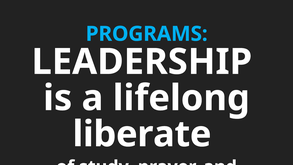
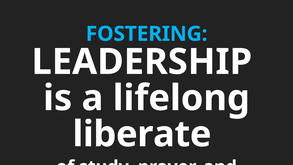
PROGRAMS: PROGRAMS -> FOSTERING (147, 34)
